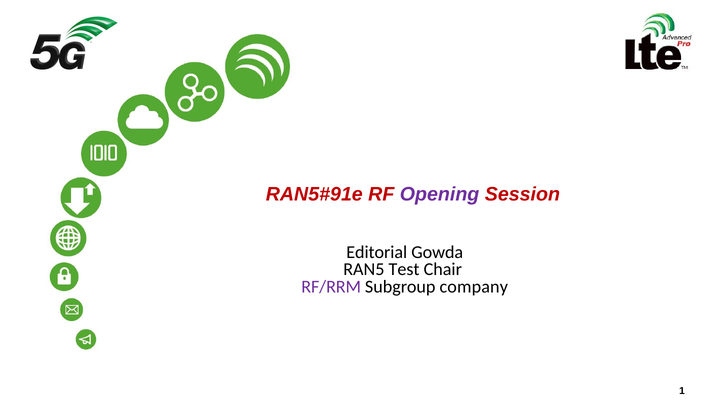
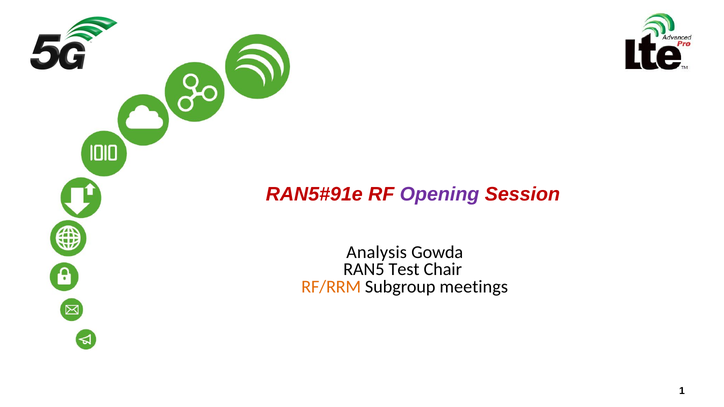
Editorial: Editorial -> Analysis (377, 252)
RF/RRM colour: purple -> orange (331, 287)
company: company -> meetings (474, 287)
